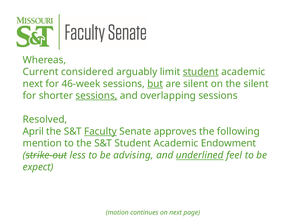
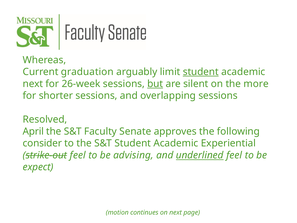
considered: considered -> graduation (87, 72)
46-week: 46-week -> 26-week (81, 84)
the silent: silent -> more (256, 84)
sessions underline: present -> none (97, 96)
Faculty underline: present -> none (100, 131)
mention: mention -> consider (42, 143)
Endowment: Endowment -> Experiential (228, 143)
strike-out less: less -> feel (78, 155)
